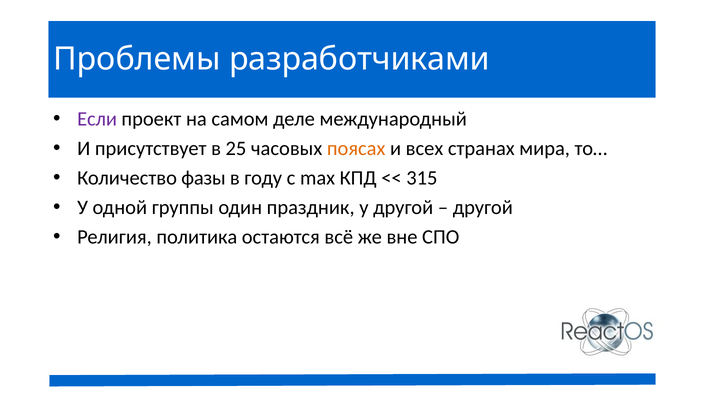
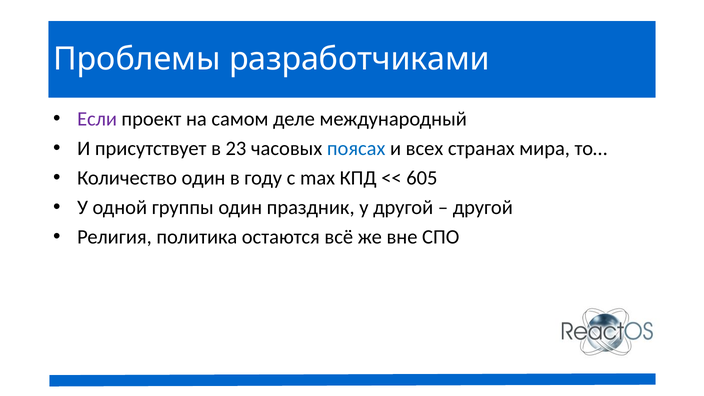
25: 25 -> 23 (236, 148)
поясах colour: orange -> blue (356, 148)
Количество фазы: фазы -> один (203, 178)
315: 315 -> 605 (422, 178)
